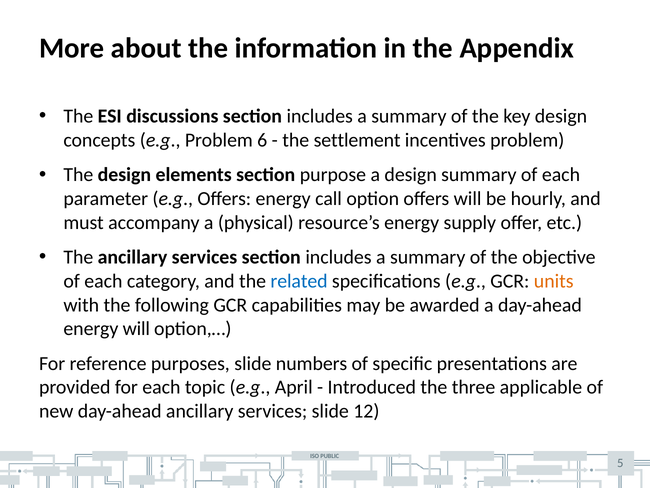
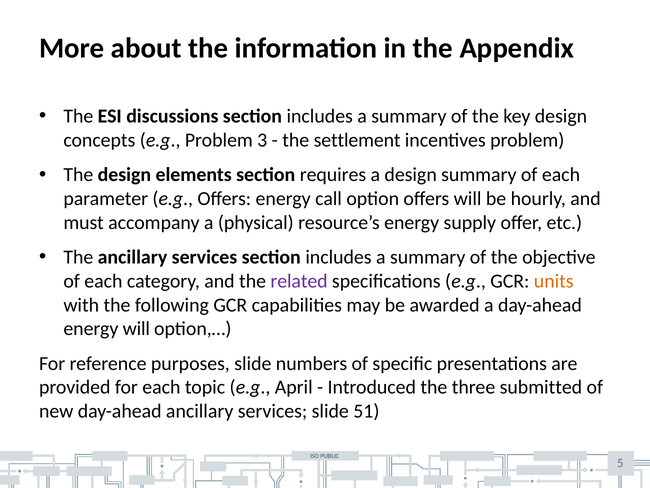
6: 6 -> 3 (262, 140)
purpose: purpose -> requires (333, 175)
related colour: blue -> purple (299, 281)
applicable: applicable -> submitted (541, 387)
12: 12 -> 51 (366, 411)
